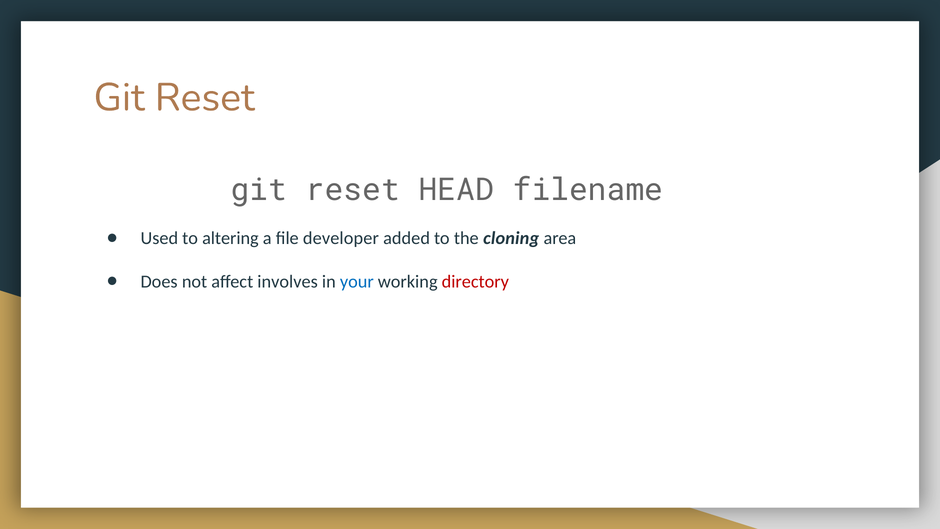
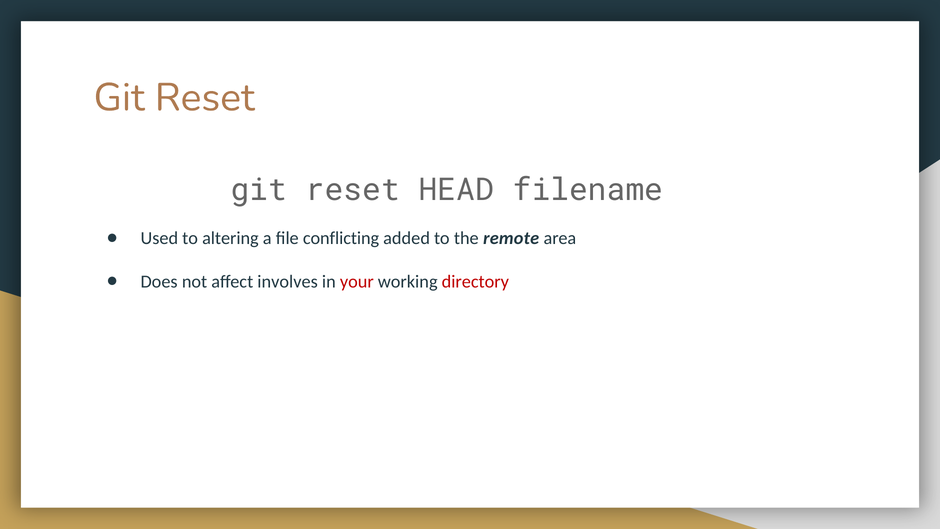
developer: developer -> conflicting (341, 238)
cloning: cloning -> remote (511, 238)
your colour: blue -> red (357, 282)
